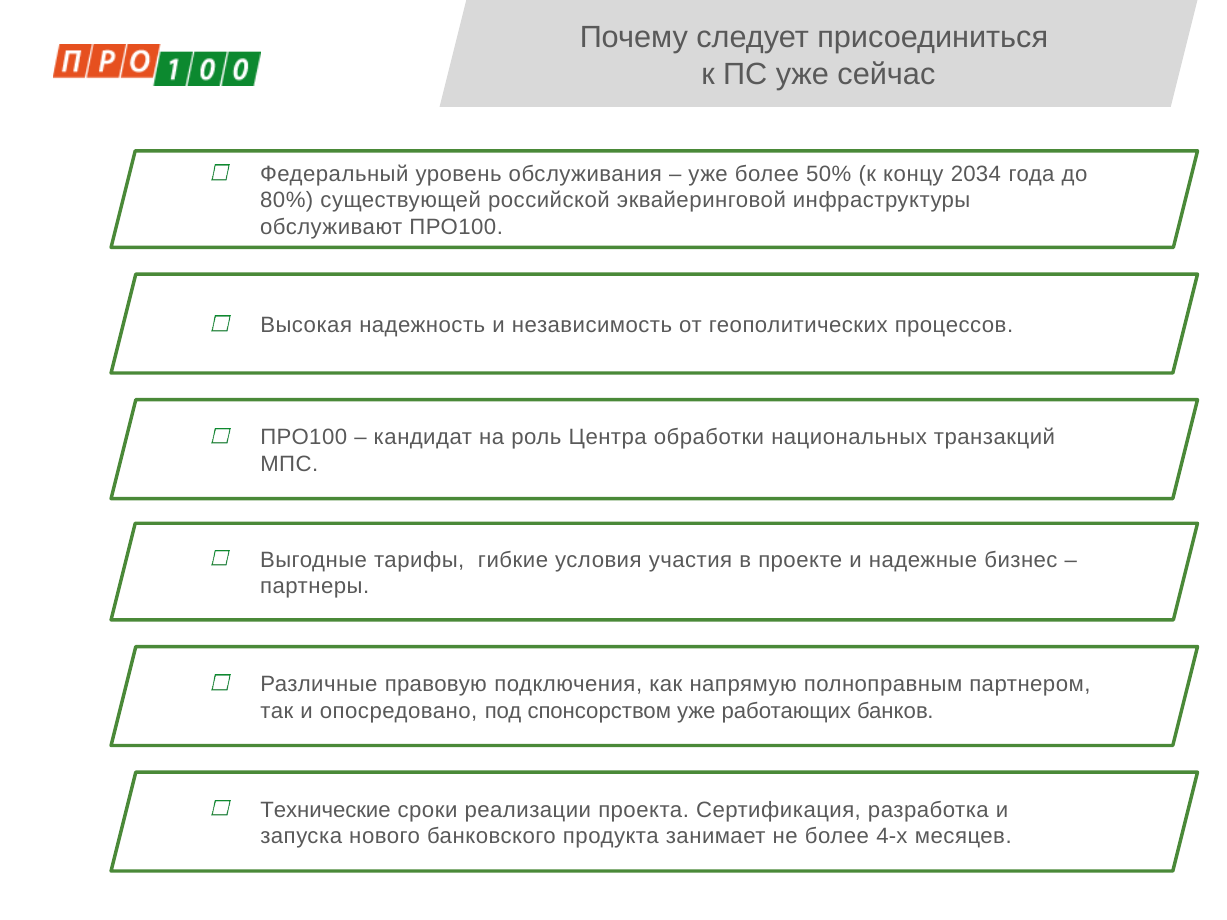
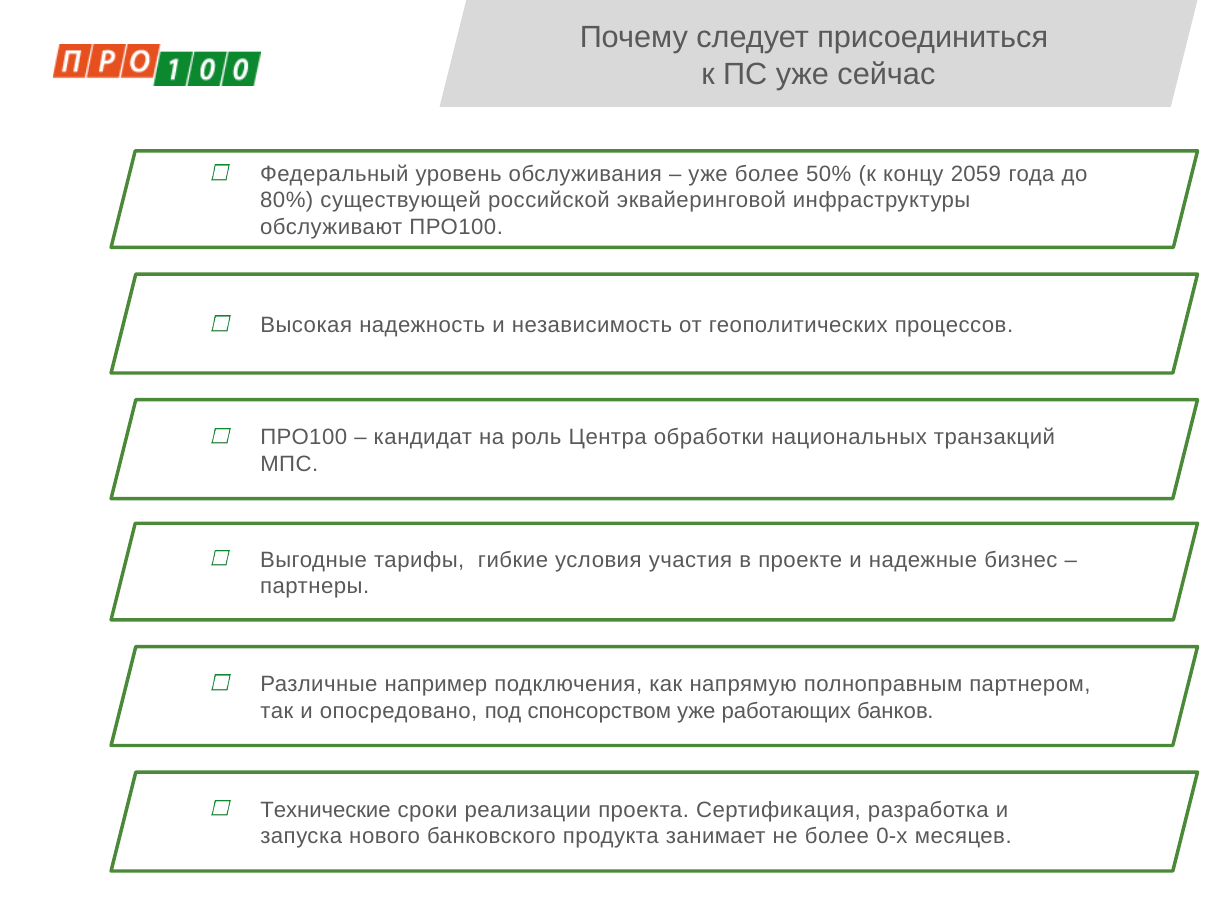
2034: 2034 -> 2059 (976, 174)
правовую: правовую -> например (436, 684)
4-х: 4-х -> 0-х (892, 837)
